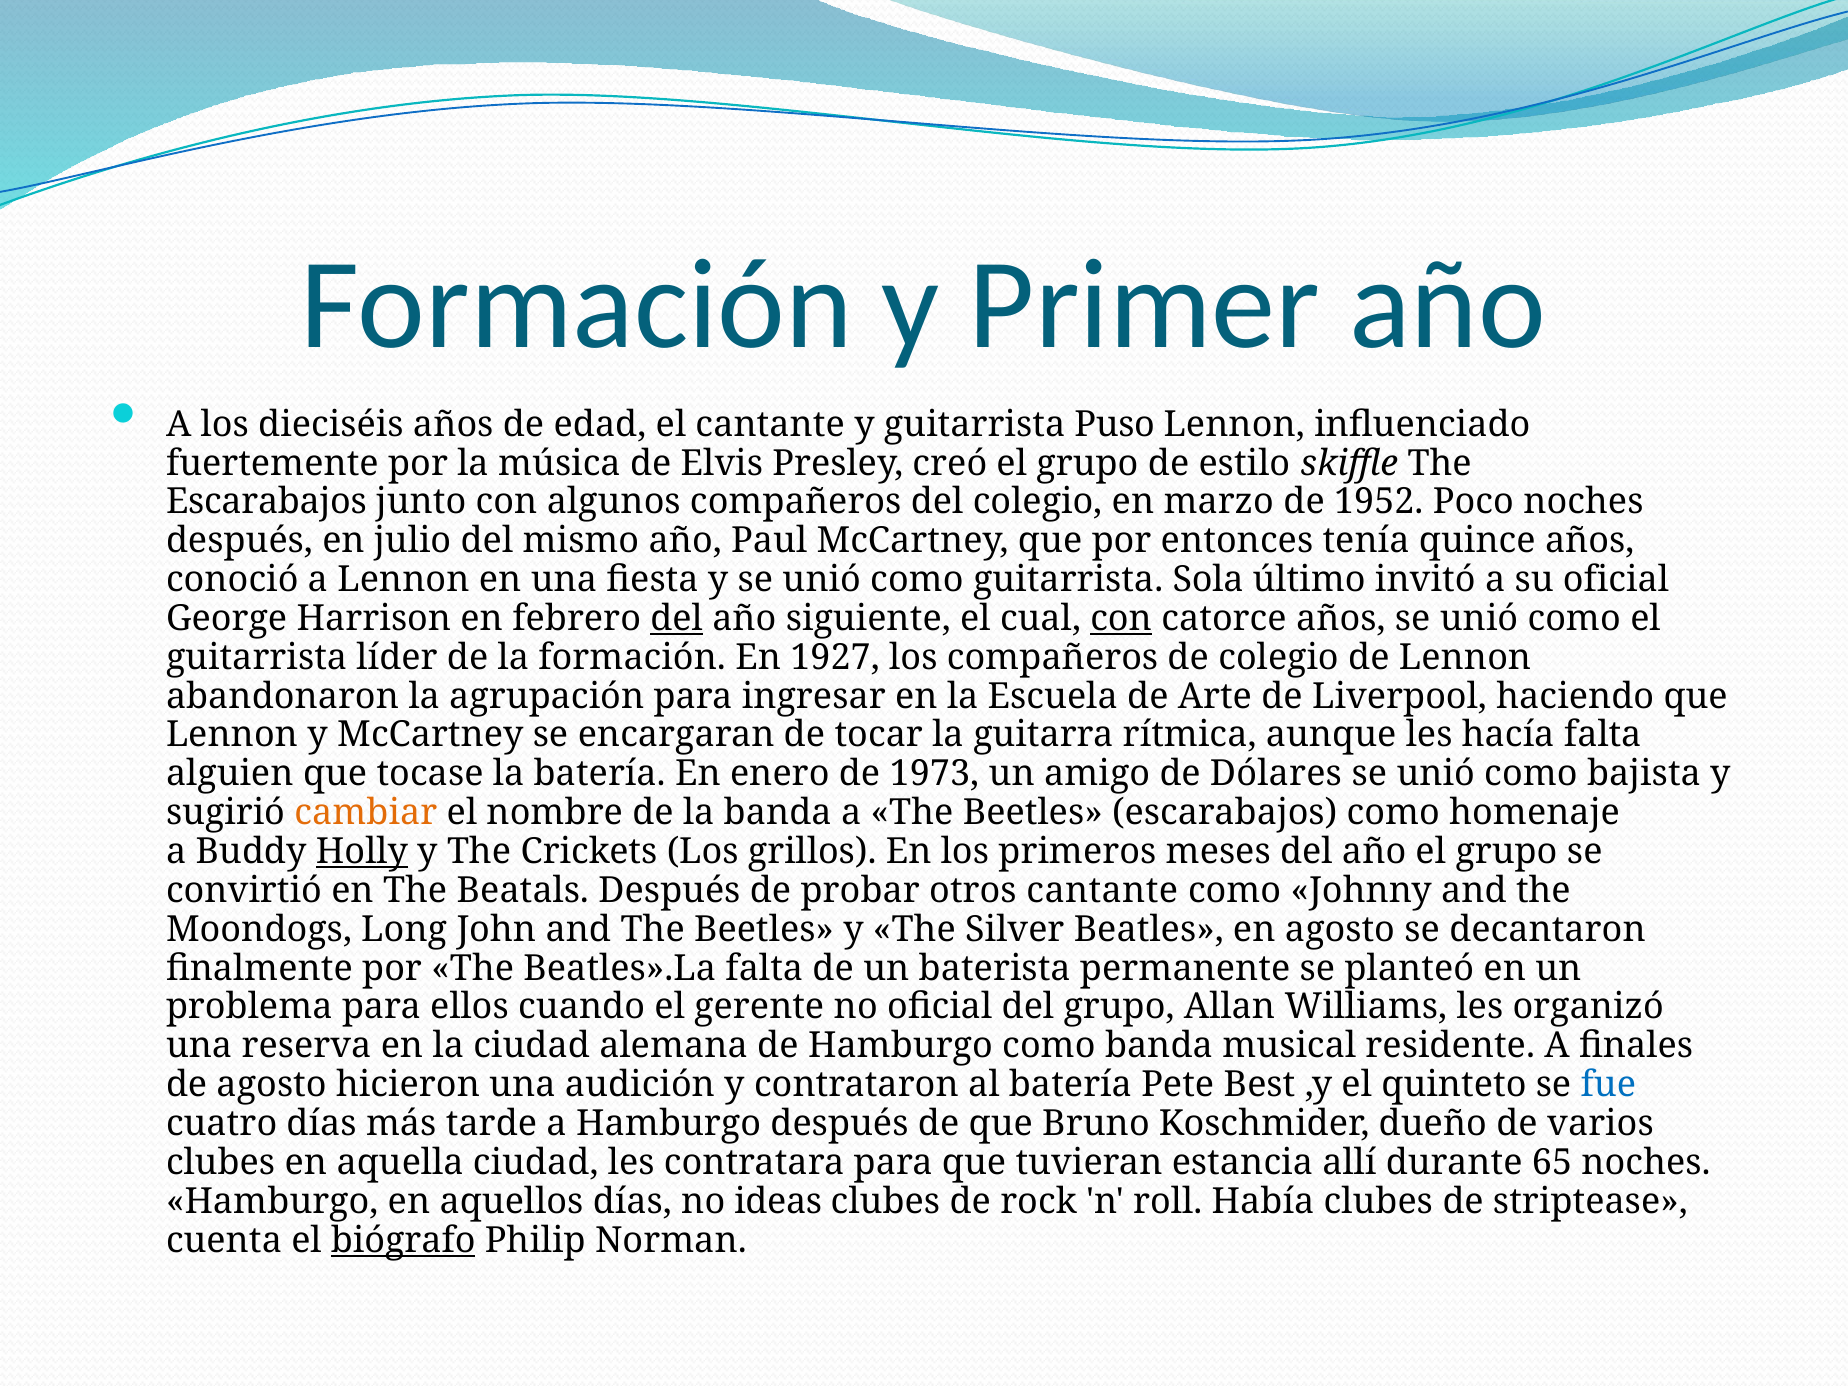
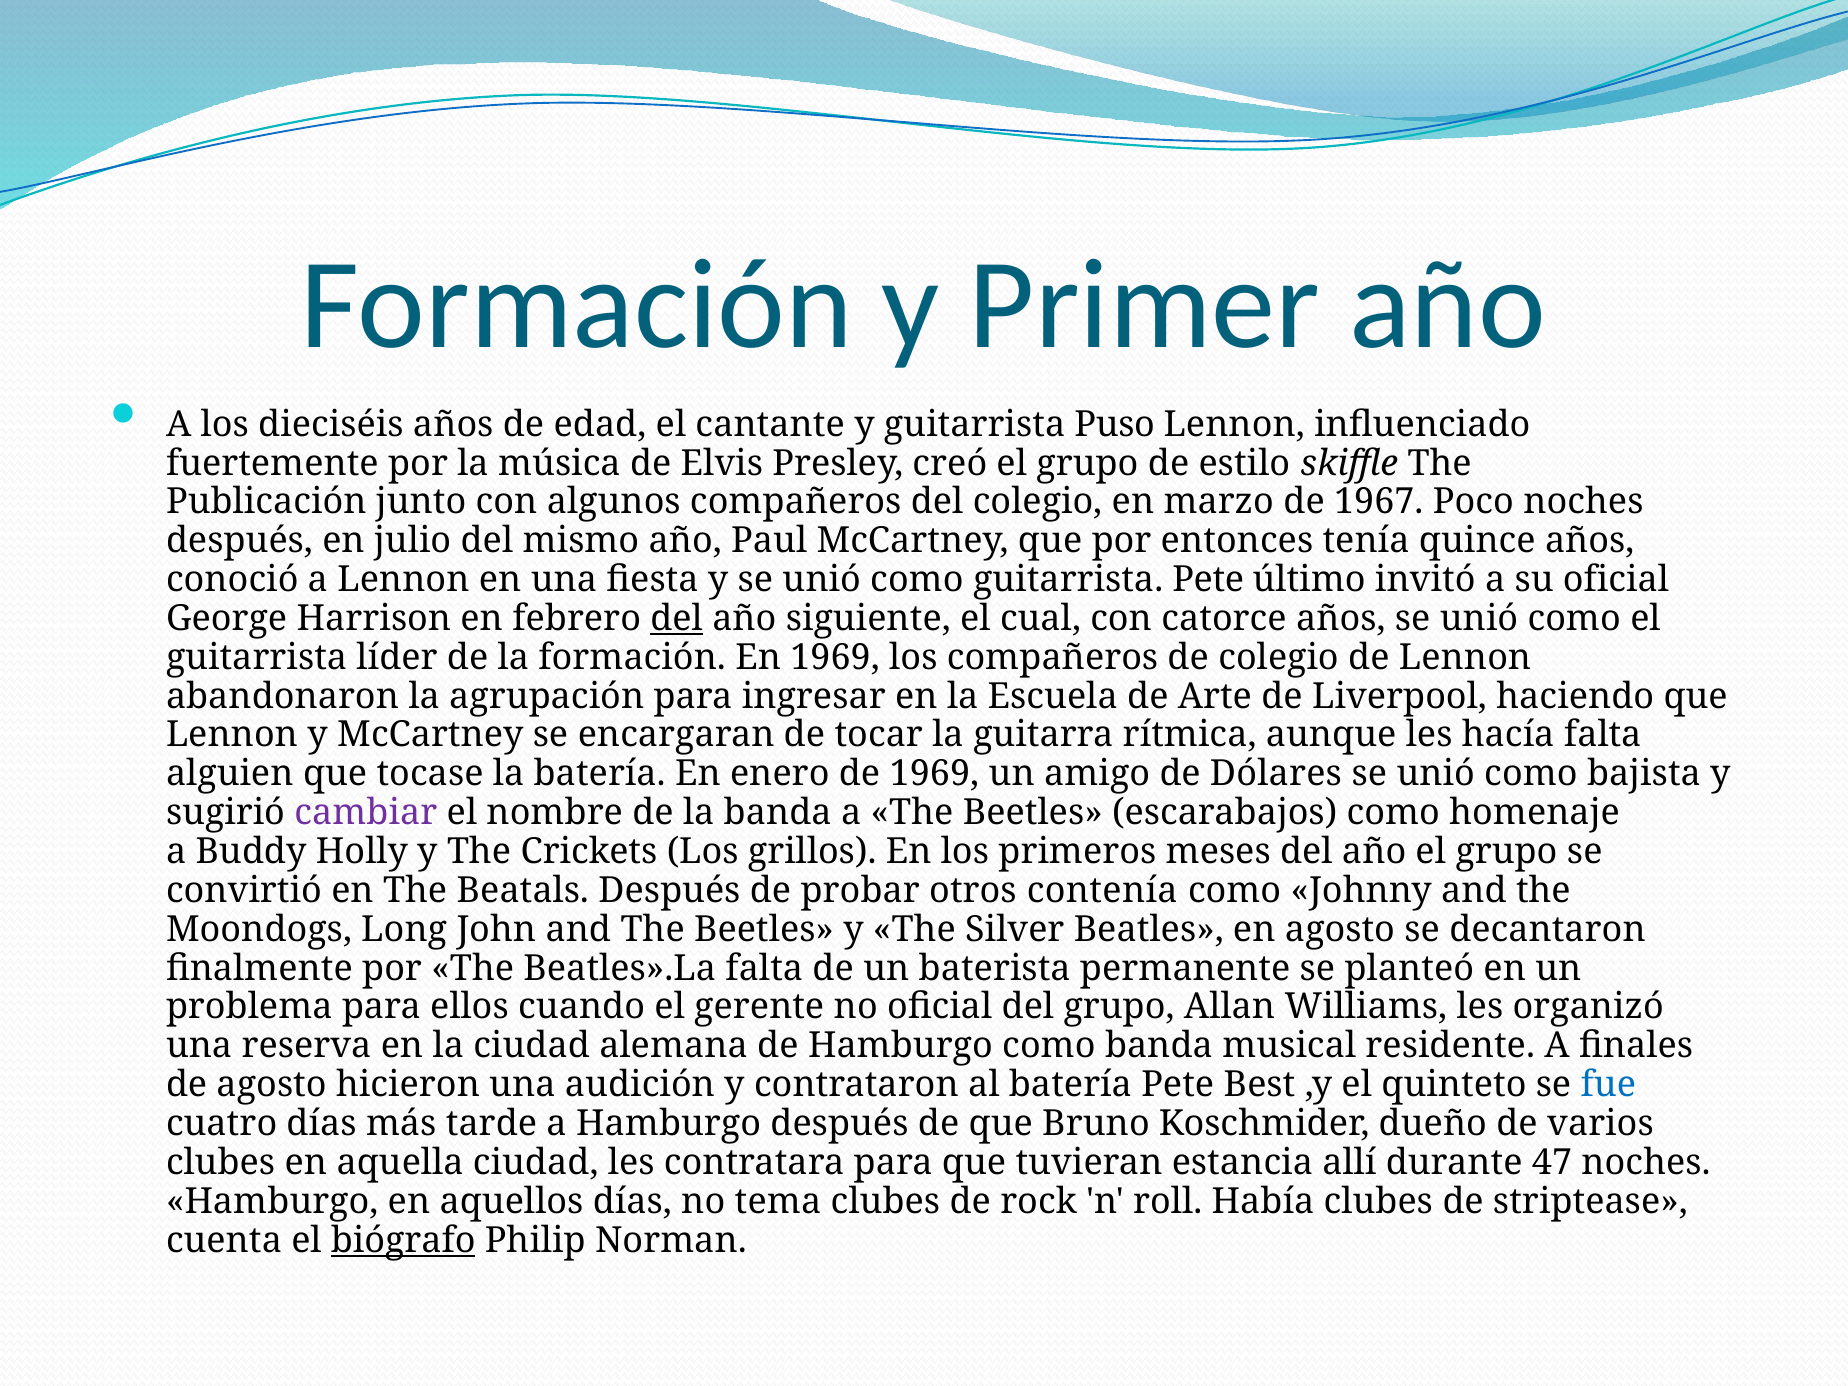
Escarabajos: Escarabajos -> Publicación (266, 502)
1952: 1952 -> 1967 (1379, 502)
guitarrista Sola: Sola -> Pete (1208, 580)
con underline: present -> none (1121, 619)
En 1927: 1927 -> 1969 (835, 657)
de 1973: 1973 -> 1969 (934, 774)
cambiar colour: orange -> purple (366, 813)
Holly underline: present -> none (362, 852)
otros cantante: cantante -> contenía (1102, 891)
65: 65 -> 47 (1552, 1162)
ideas: ideas -> tema (778, 1201)
